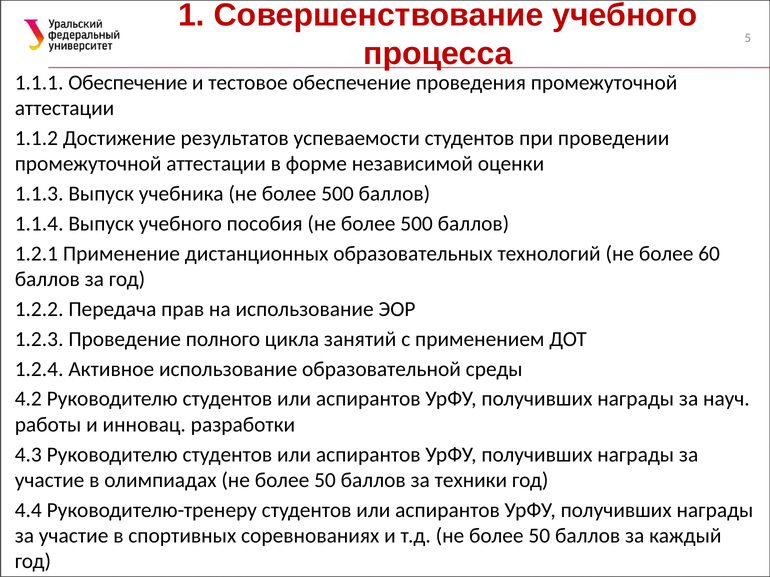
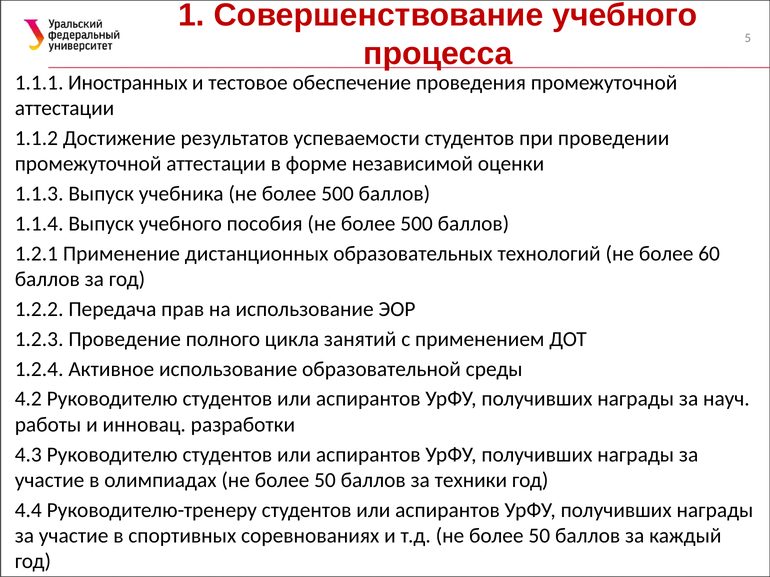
1.1.1 Обеспечение: Обеспечение -> Иностранных (128, 83)
